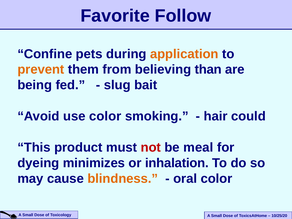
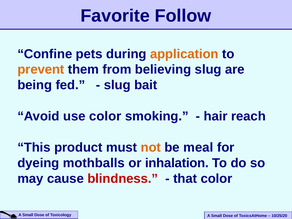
believing than: than -> slug (208, 70)
could: could -> reach (248, 116)
not colour: red -> orange (151, 147)
minimizes: minimizes -> mothballs (94, 163)
blindness colour: orange -> red (123, 179)
oral: oral -> that (185, 179)
